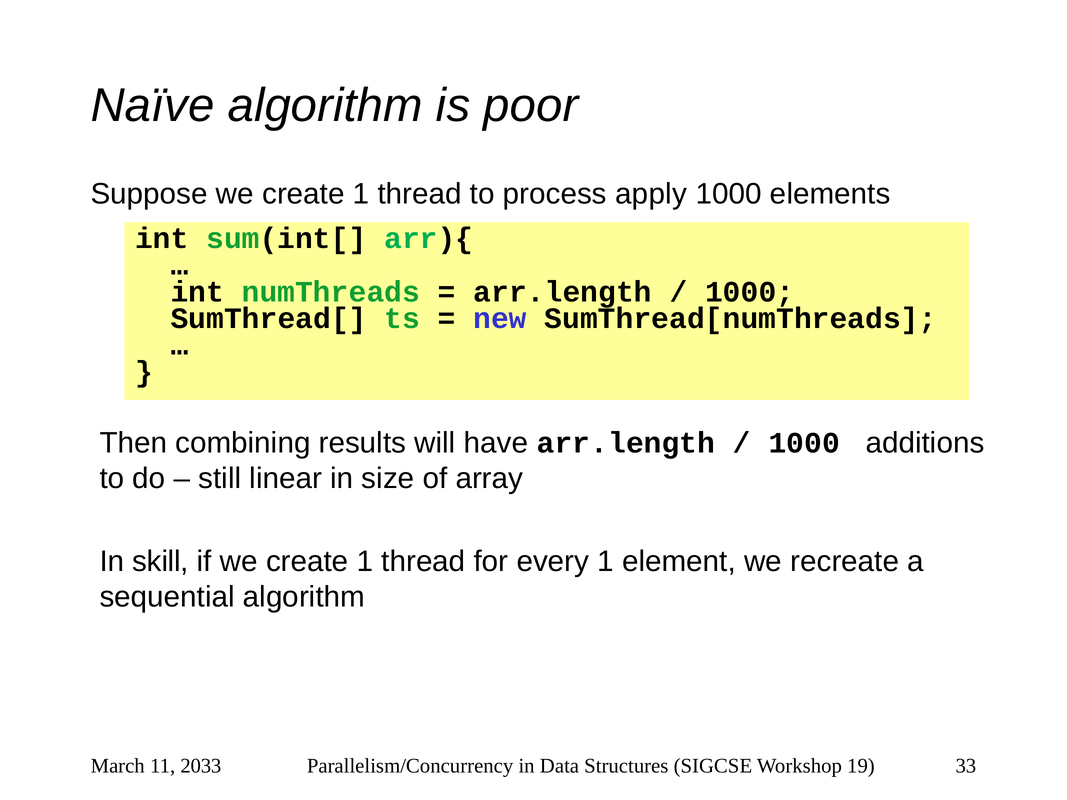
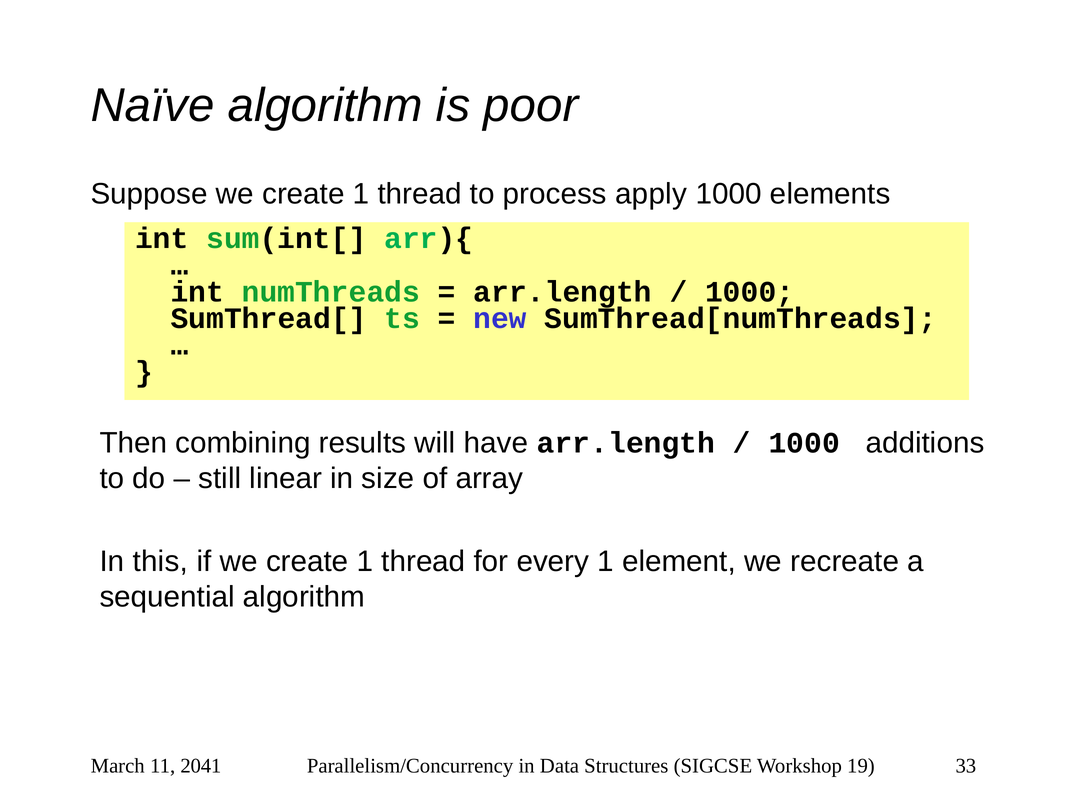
skill: skill -> this (160, 562)
2033: 2033 -> 2041 (201, 766)
